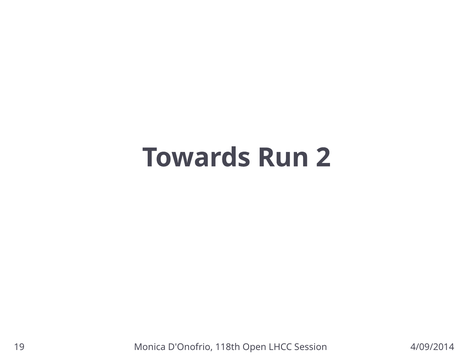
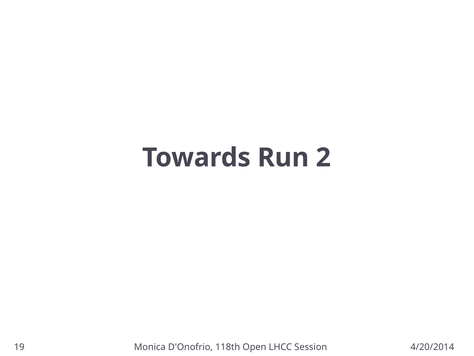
4/09/2014: 4/09/2014 -> 4/20/2014 (432, 346)
